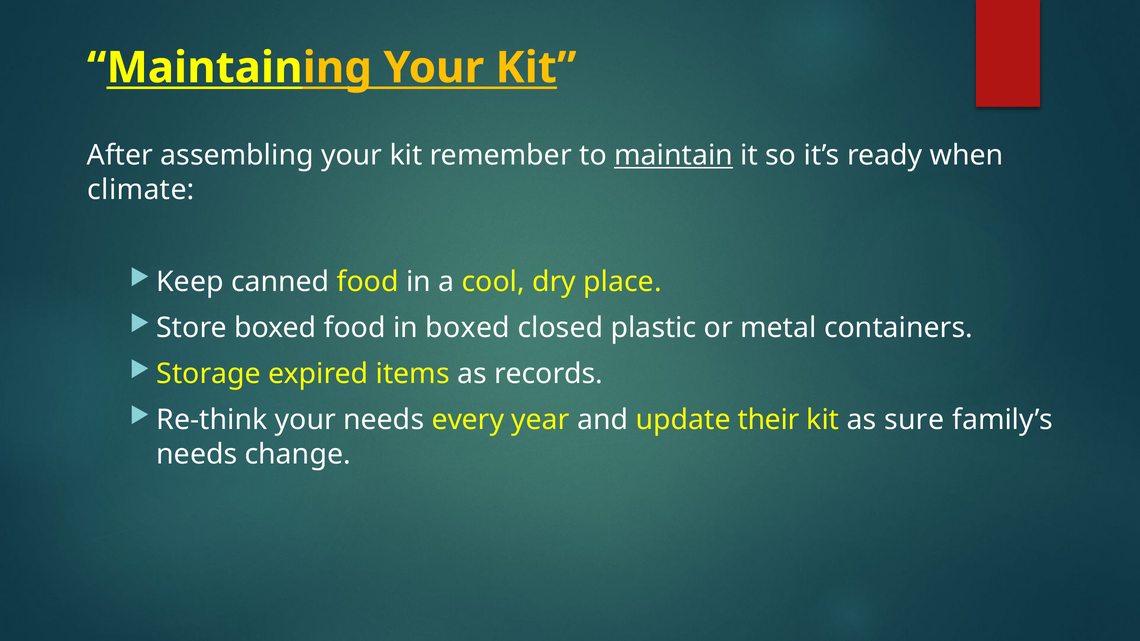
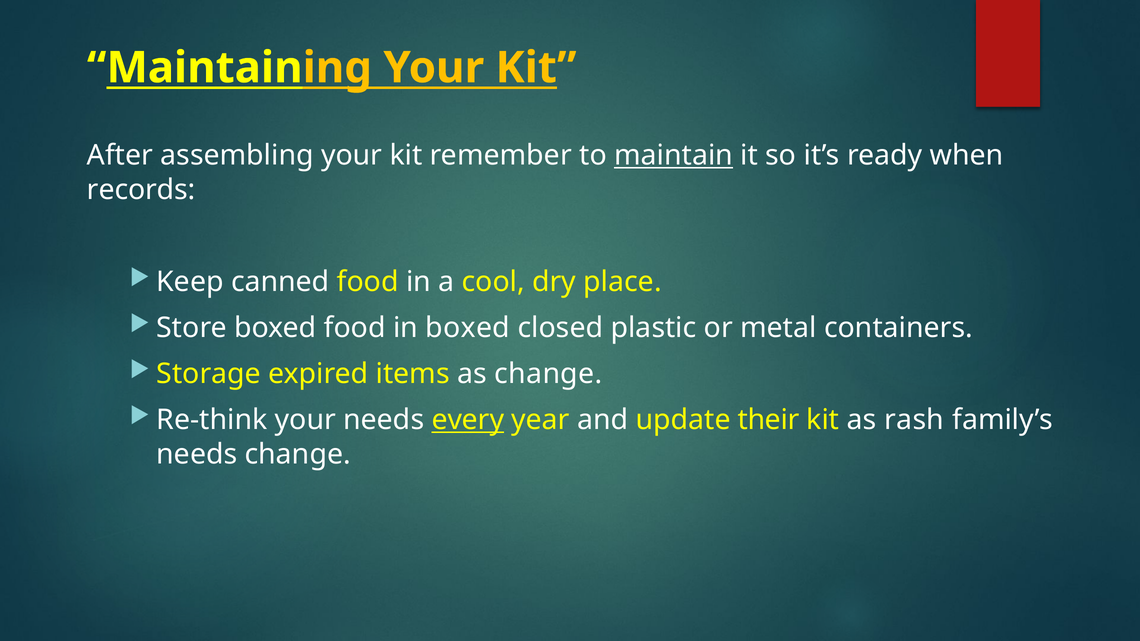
climate: climate -> records (141, 190)
as records: records -> change (548, 374)
every underline: none -> present (468, 420)
sure: sure -> rash (914, 420)
